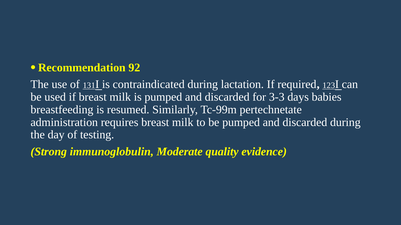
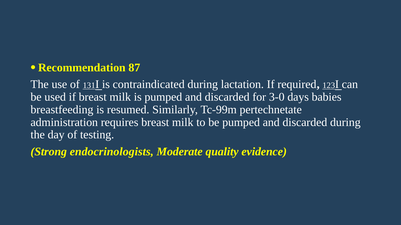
92: 92 -> 87 (134, 68)
3-3: 3-3 -> 3-0 (277, 97)
immunoglobulin: immunoglobulin -> endocrinologists (112, 152)
